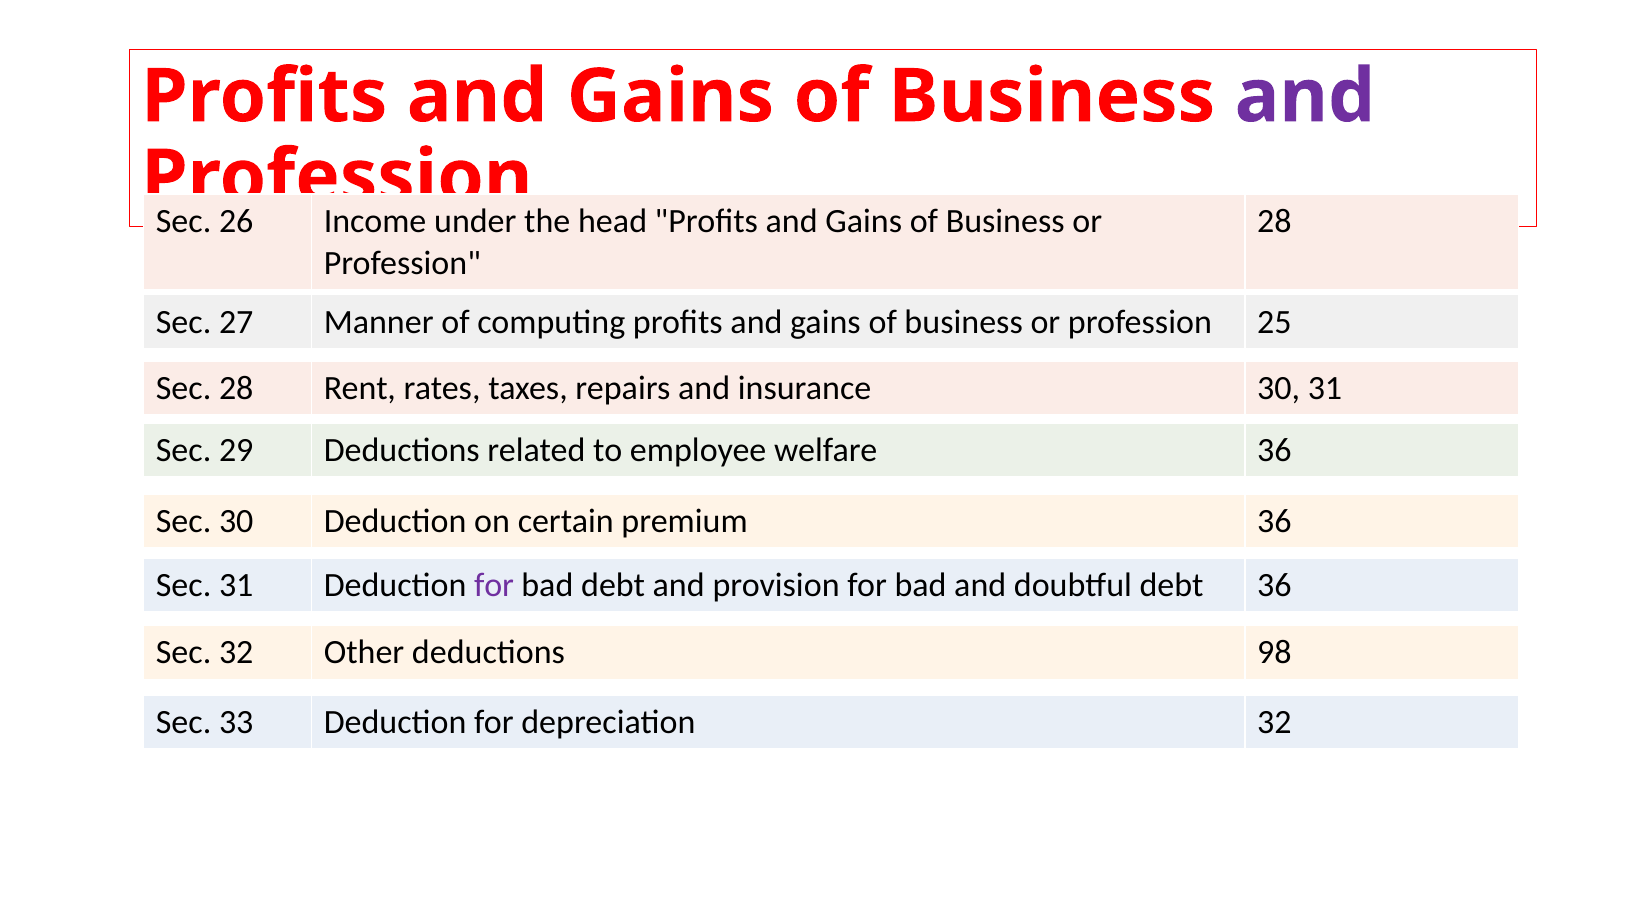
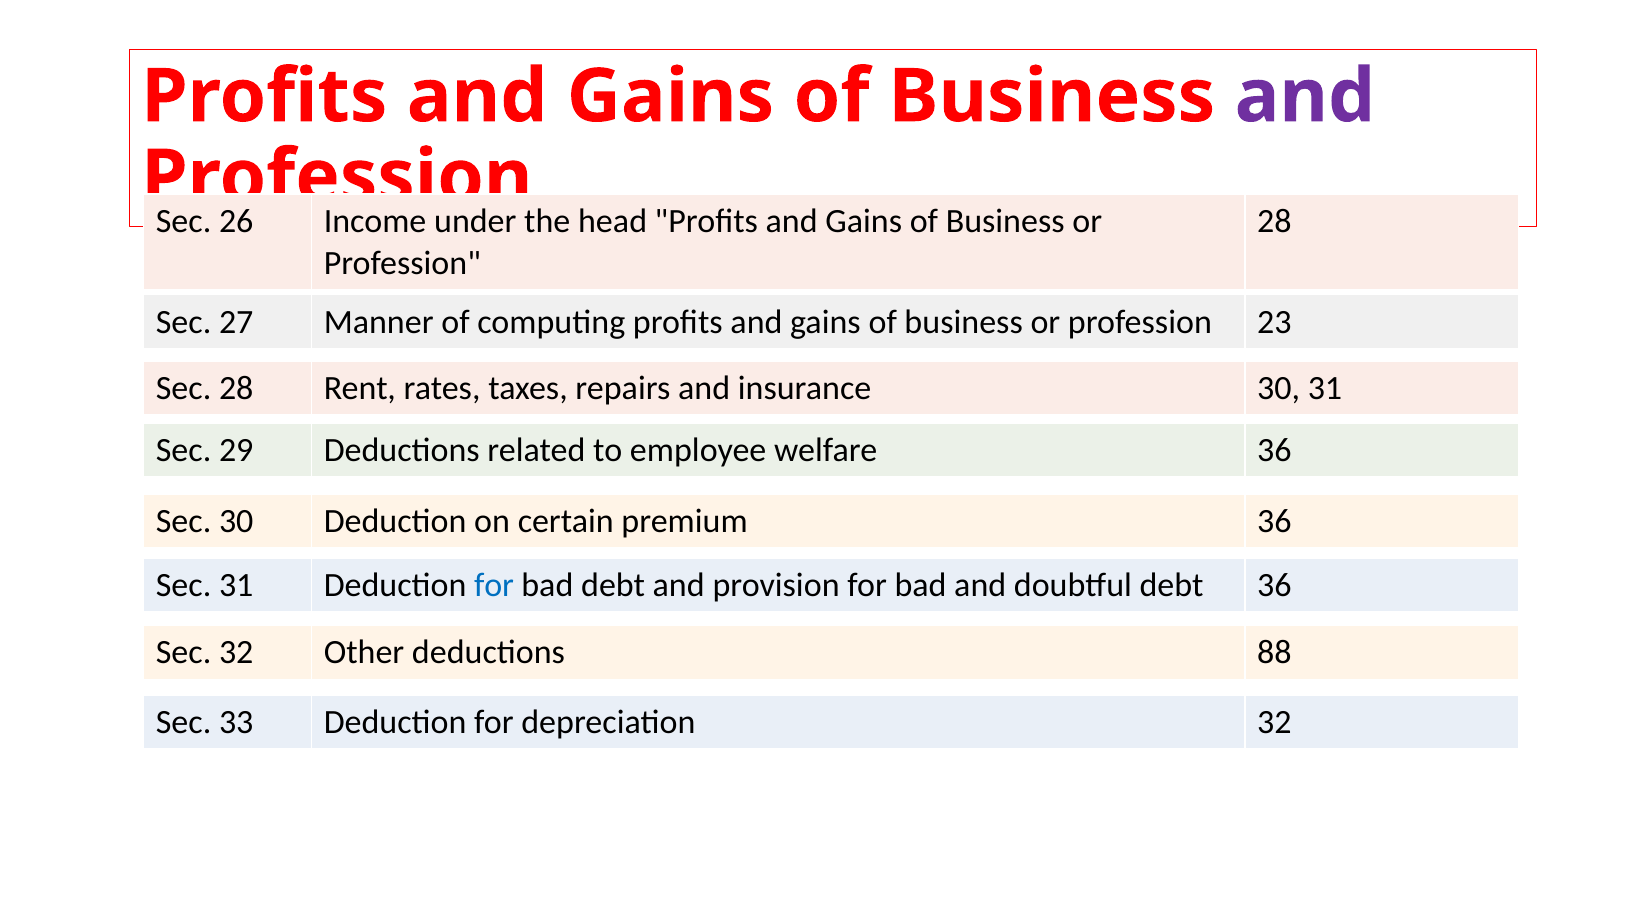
25: 25 -> 23 (1274, 322)
for colour: purple -> blue (494, 585)
98: 98 -> 88 (1274, 653)
